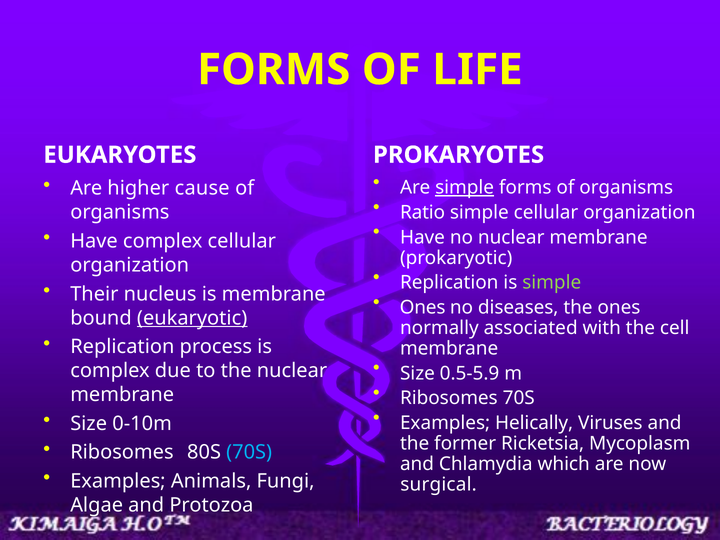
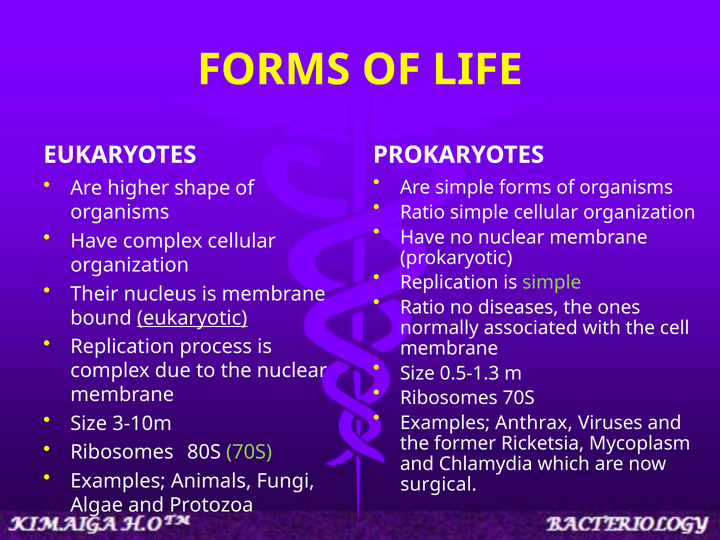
simple underline: present -> none (465, 188)
cause: cause -> shape (202, 188)
Ones: Ones -> Ratio (423, 307)
0.5-5.9: 0.5-5.9 -> 0.5-1.3 (470, 373)
Helically: Helically -> Anthrax (534, 423)
0-10m: 0-10m -> 3-10m (142, 424)
70S colour: light blue -> light green (249, 452)
